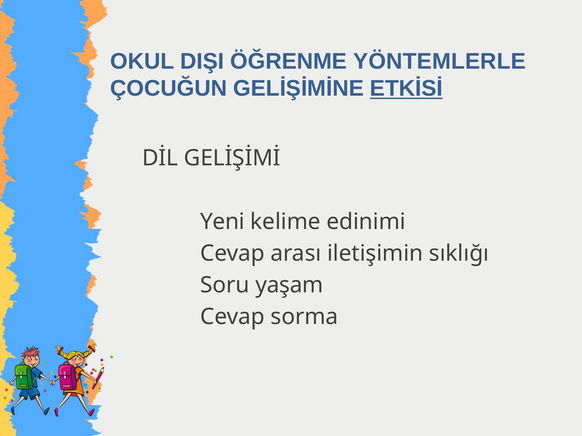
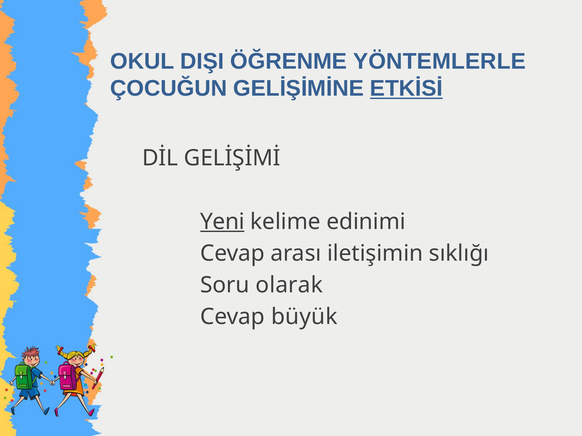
Yeni underline: none -> present (222, 222)
yaşam: yaşam -> olarak (289, 285)
sorma: sorma -> büyük (304, 317)
